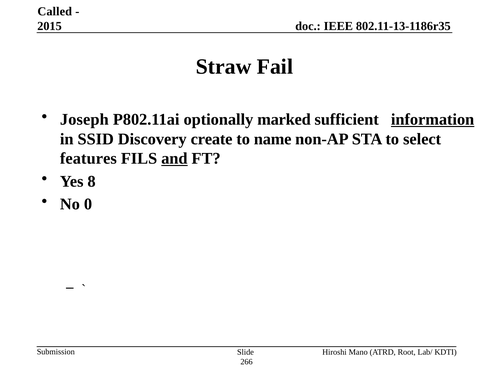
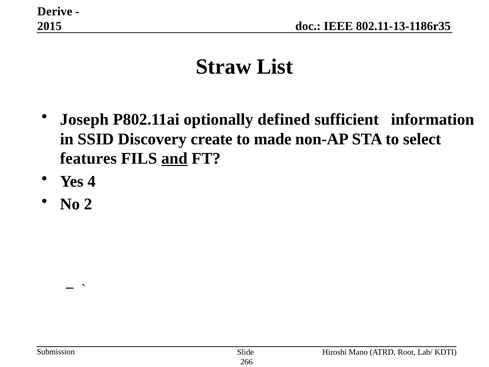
Called: Called -> Derive (55, 11)
Fail: Fail -> List (275, 67)
marked: marked -> defined (284, 119)
information underline: present -> none (433, 119)
name: name -> made (273, 139)
8: 8 -> 4 (92, 181)
0: 0 -> 2 (88, 204)
